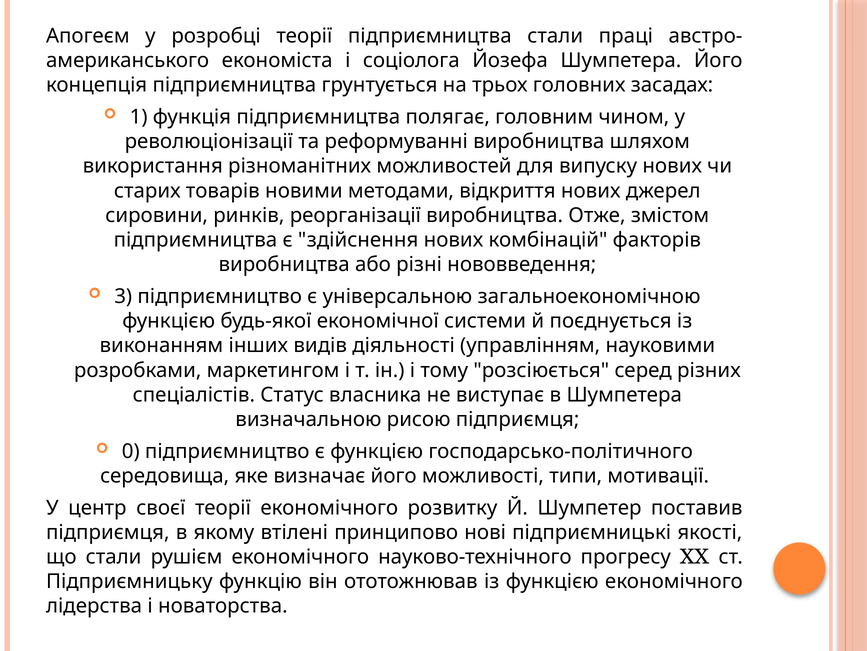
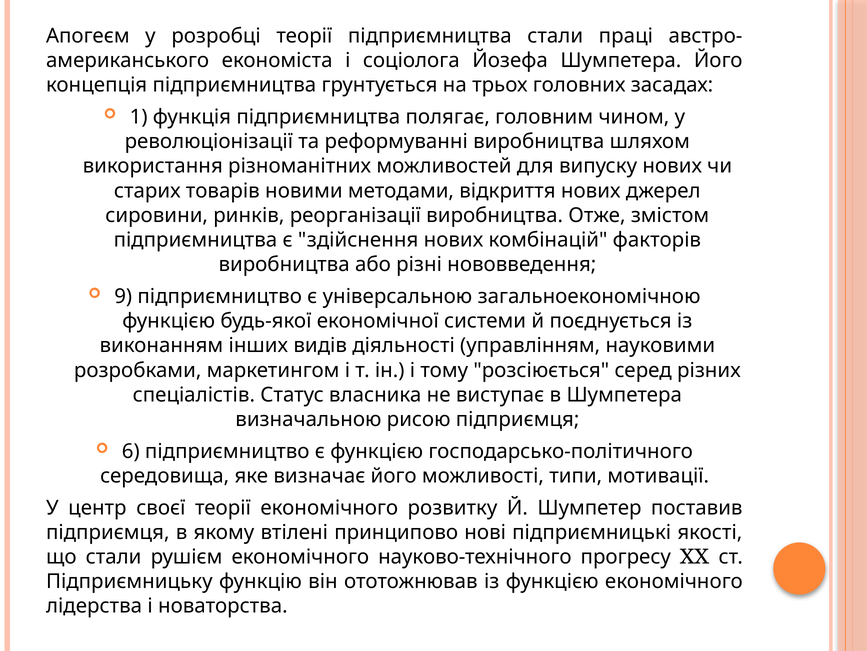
3: 3 -> 9 (123, 296)
0: 0 -> 6 (131, 451)
